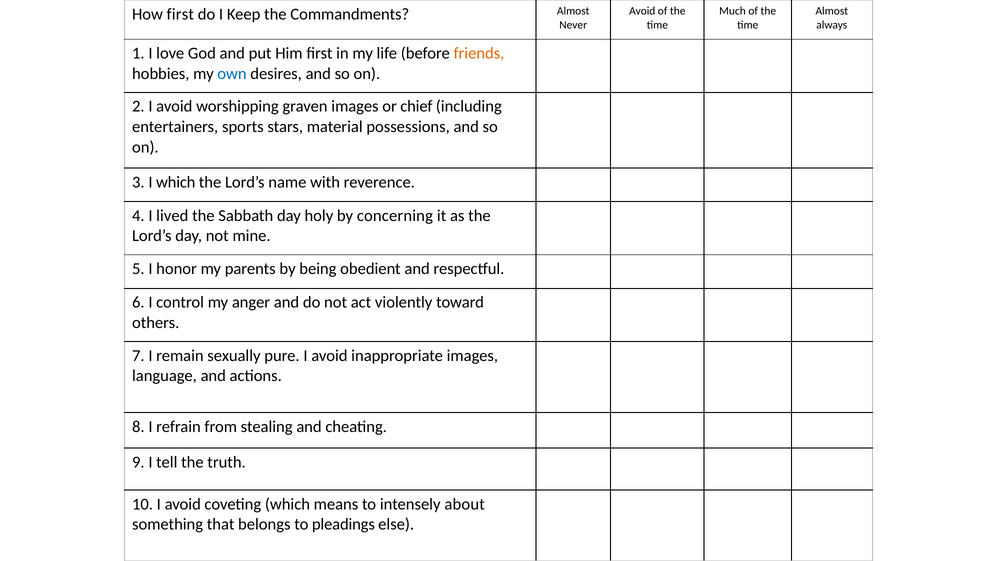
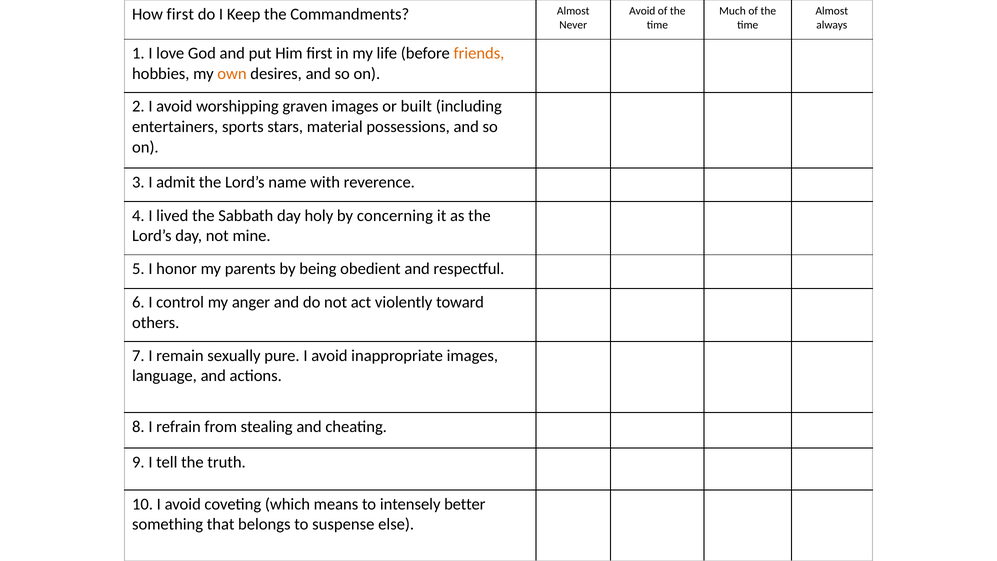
own colour: blue -> orange (232, 74)
chief: chief -> built (416, 106)
I which: which -> admit (176, 182)
about: about -> better (465, 504)
pleadings: pleadings -> suspense (343, 524)
